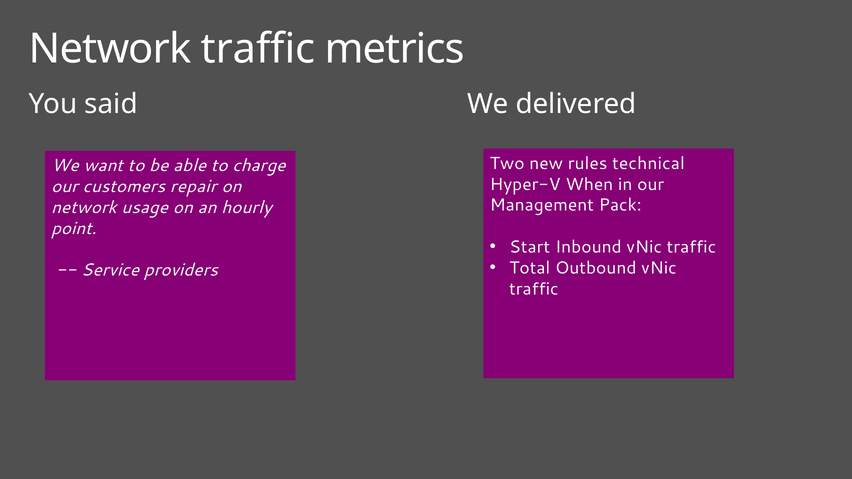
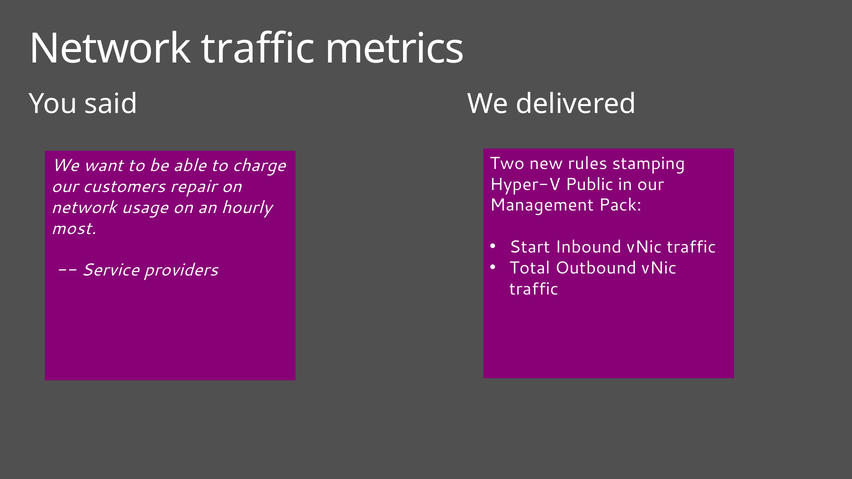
technical: technical -> stamping (649, 164)
When: When -> Public (589, 184)
point: point -> most (74, 228)
